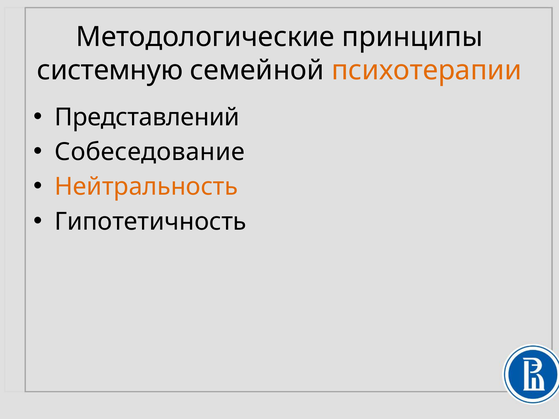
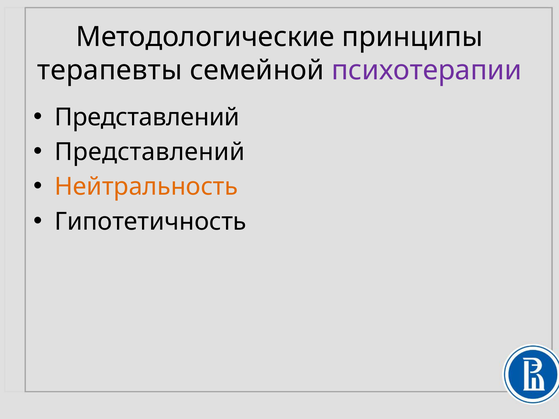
системную: системную -> терапевты (110, 70)
психотерапии colour: orange -> purple (427, 70)
Собеседование: Собеседование -> Представлений (150, 152)
